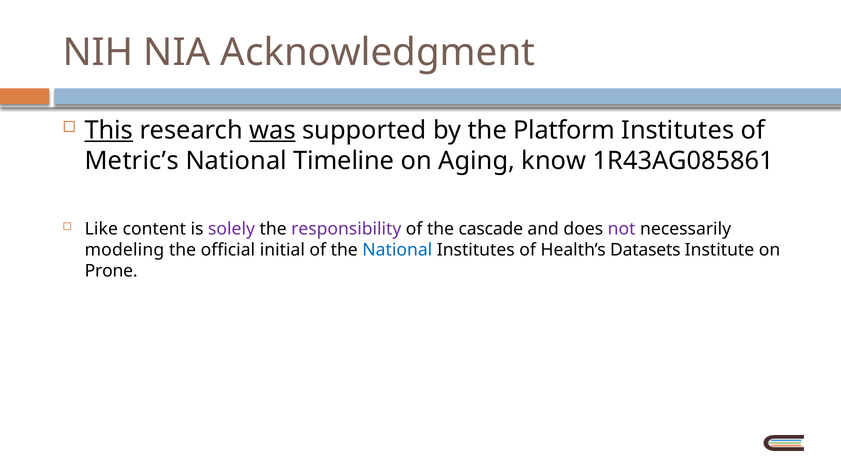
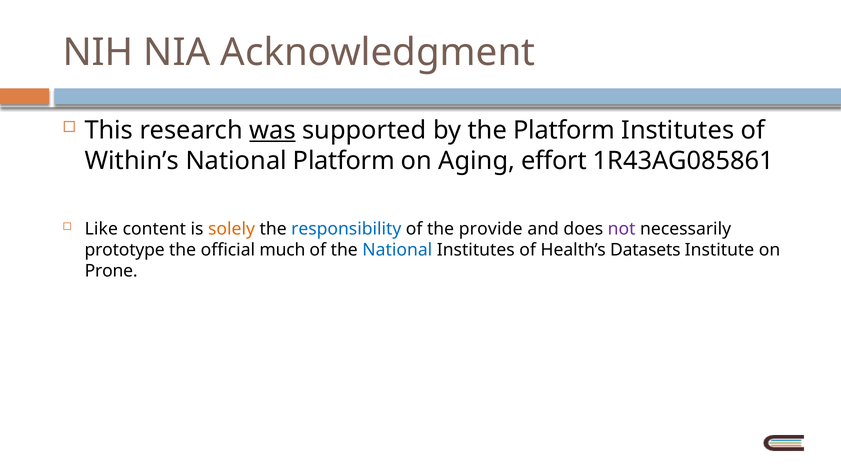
This underline: present -> none (109, 131)
Metric’s: Metric’s -> Within’s (132, 161)
National Timeline: Timeline -> Platform (344, 161)
know: know -> effort (554, 161)
solely colour: purple -> orange (232, 229)
responsibility colour: purple -> blue (346, 229)
cascade: cascade -> provide (491, 229)
modeling: modeling -> prototype (125, 250)
initial: initial -> much (282, 250)
